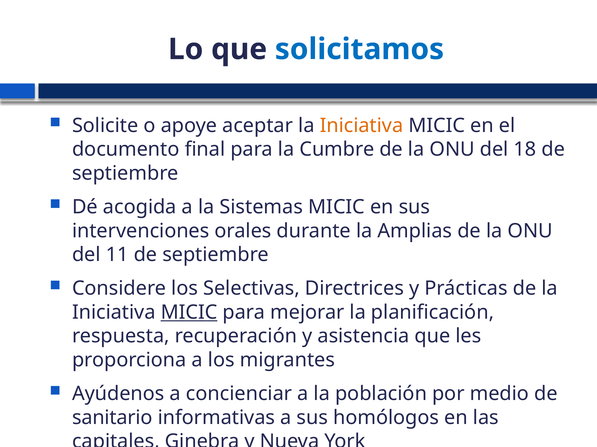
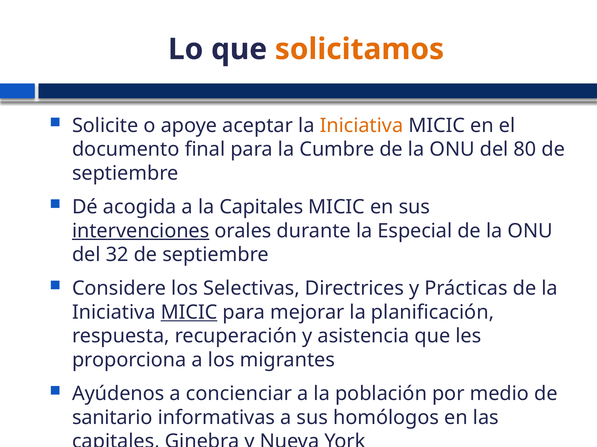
solicitamos colour: blue -> orange (359, 49)
18: 18 -> 80 (525, 150)
la Sistemas: Sistemas -> Capitales (261, 207)
intervenciones underline: none -> present (141, 231)
Amplias: Amplias -> Especial (415, 231)
11: 11 -> 32 (117, 255)
